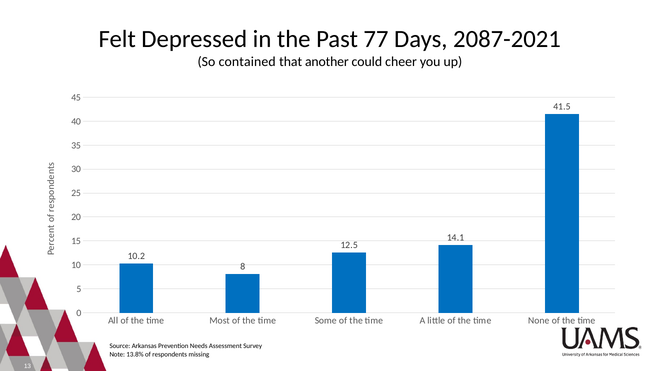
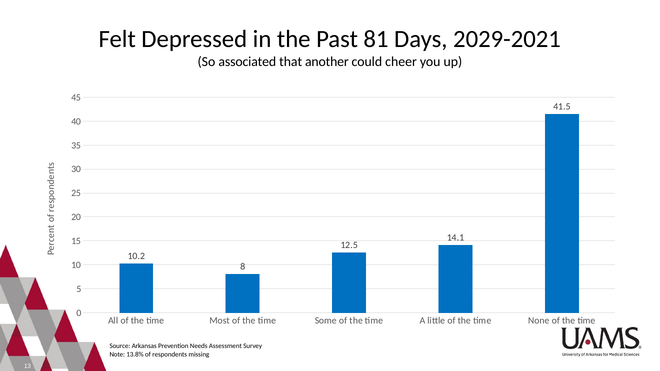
77: 77 -> 81 (376, 39)
2087-2021: 2087-2021 -> 2029-2021 (507, 39)
contained: contained -> associated (247, 62)
